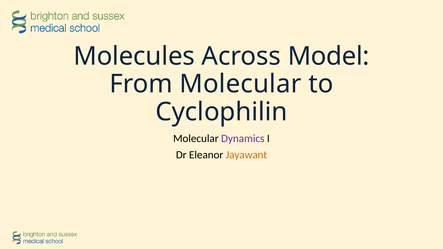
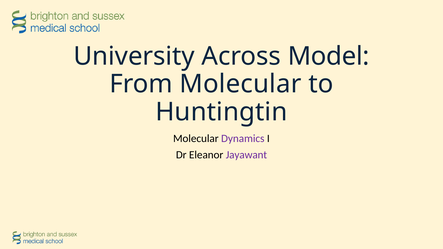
Molecules: Molecules -> University (134, 56)
Cyclophilin: Cyclophilin -> Huntingtin (221, 112)
Jayawant colour: orange -> purple (246, 155)
